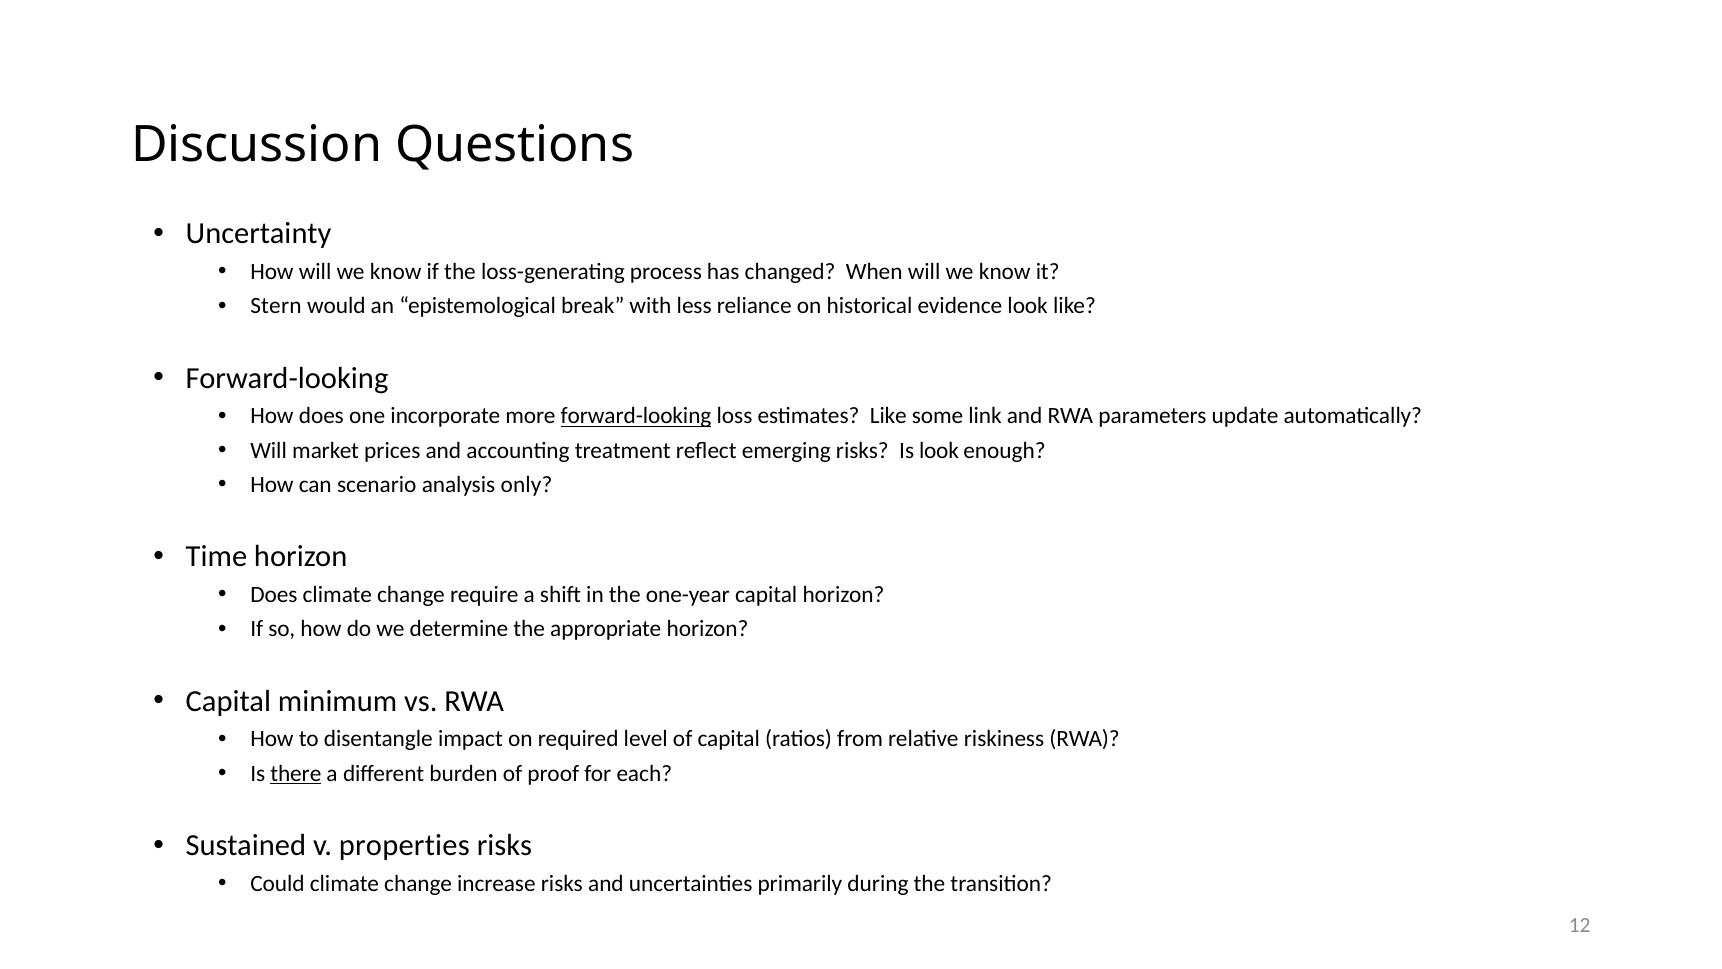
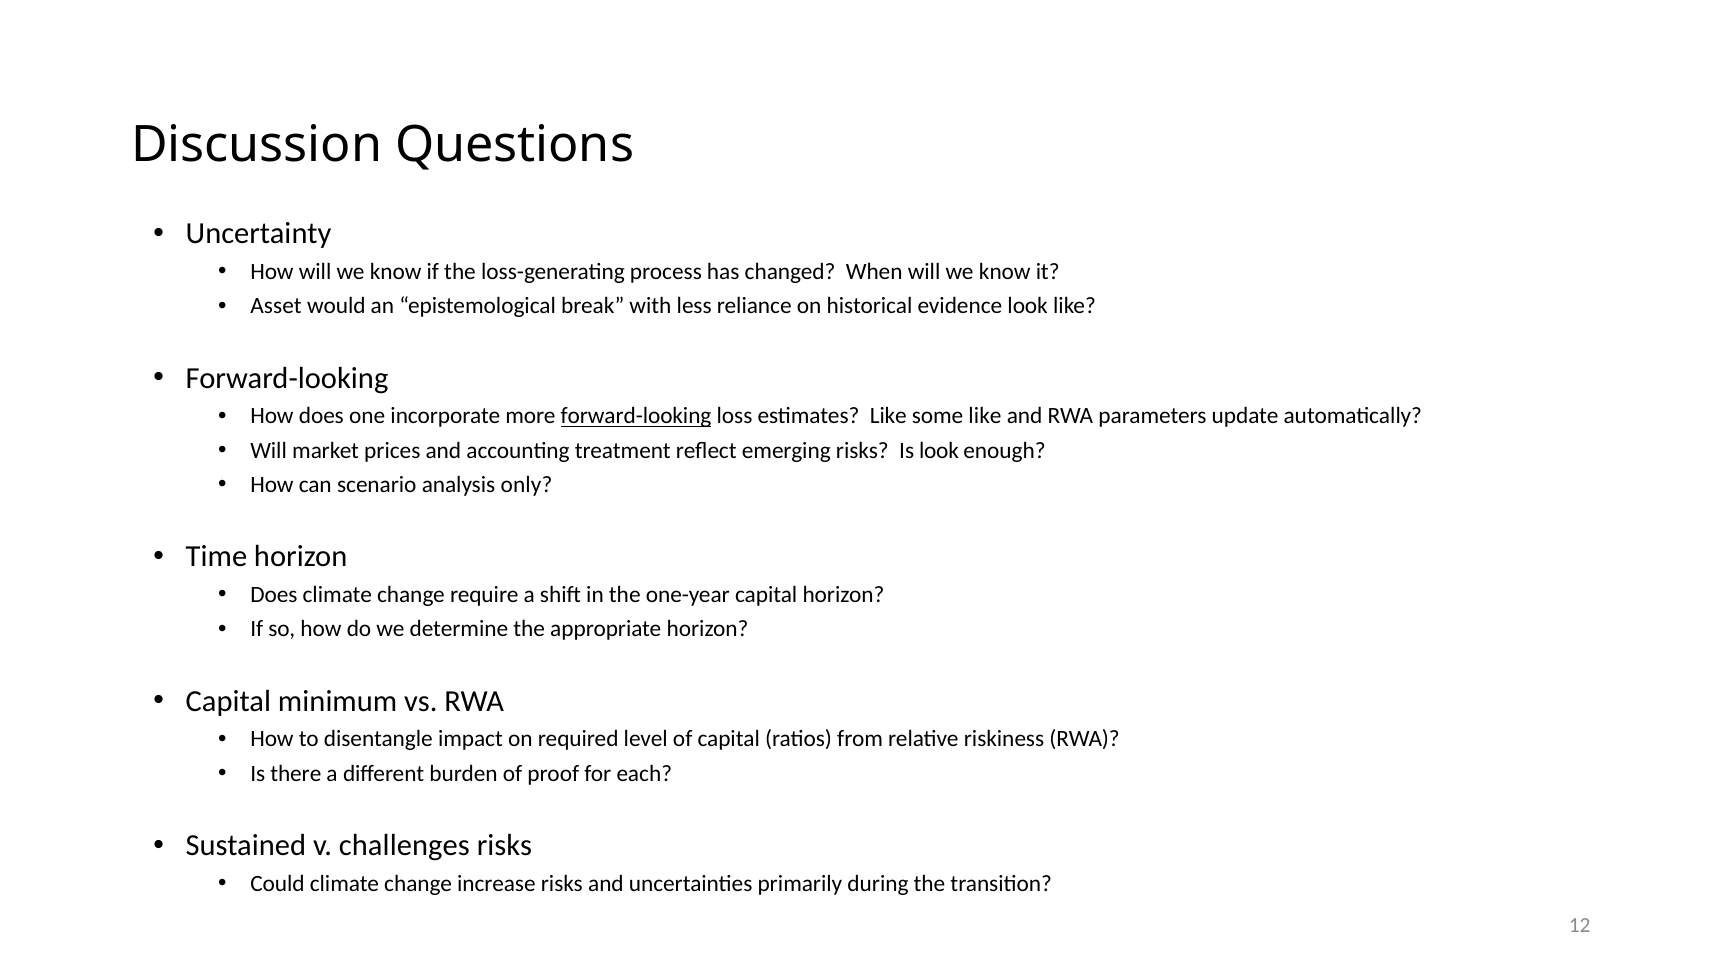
Stern: Stern -> Asset (276, 306)
some link: link -> like (985, 416)
there underline: present -> none (296, 773)
properties: properties -> challenges (404, 845)
